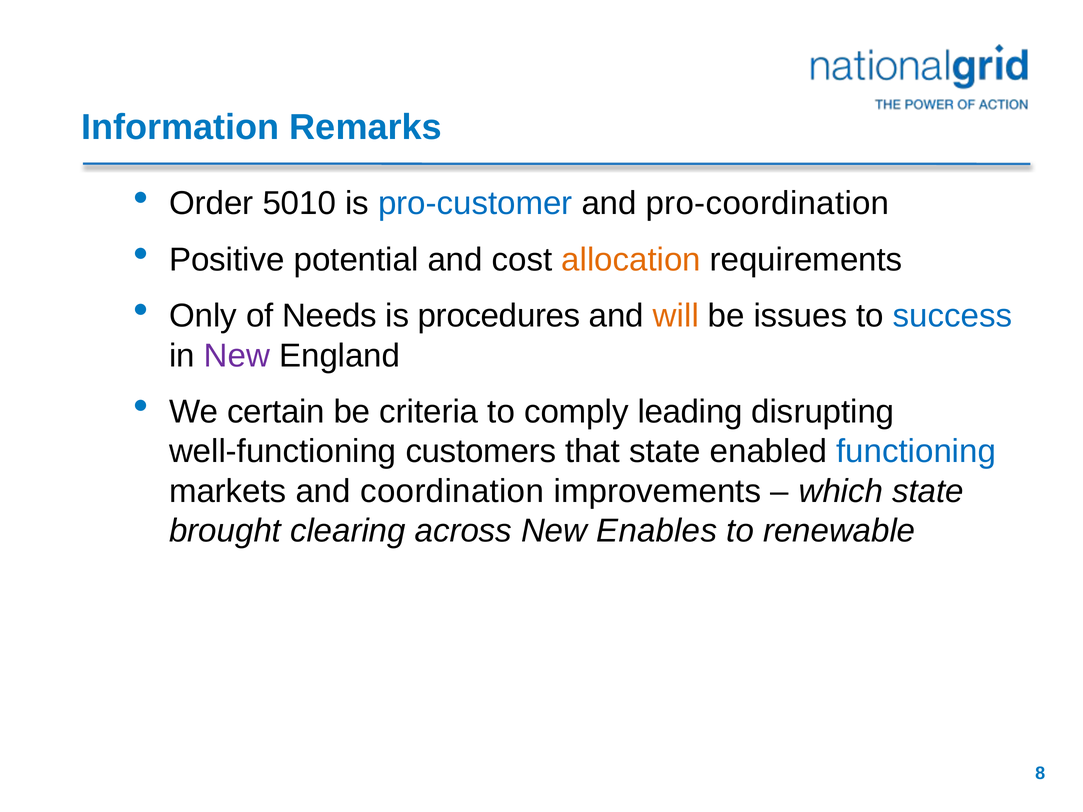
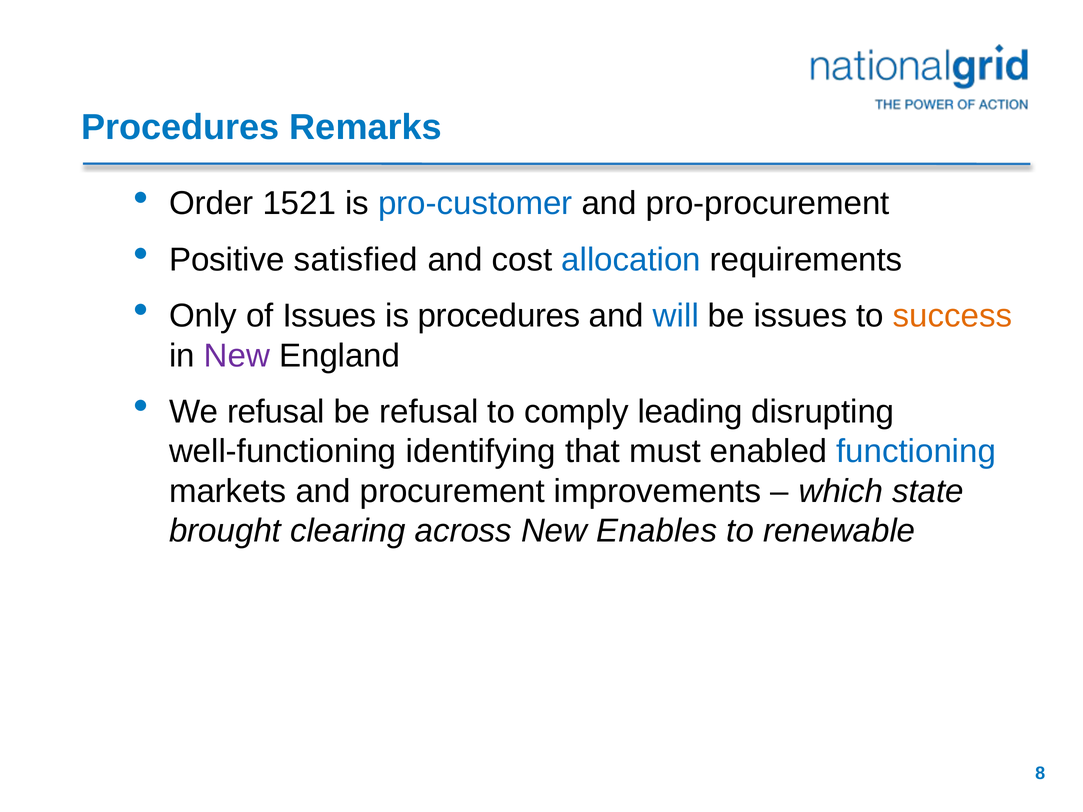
Information: Information -> Procedures (180, 127)
5010: 5010 -> 1521 (299, 204)
pro-coordination: pro-coordination -> pro-procurement (768, 204)
potential: potential -> satisfied (356, 260)
allocation colour: orange -> blue (631, 260)
of Needs: Needs -> Issues (330, 316)
will colour: orange -> blue (676, 316)
success colour: blue -> orange (953, 316)
We certain: certain -> refusal (276, 412)
be criteria: criteria -> refusal (429, 412)
customers: customers -> identifying (481, 452)
that state: state -> must (665, 452)
coordination: coordination -> procurement (452, 491)
